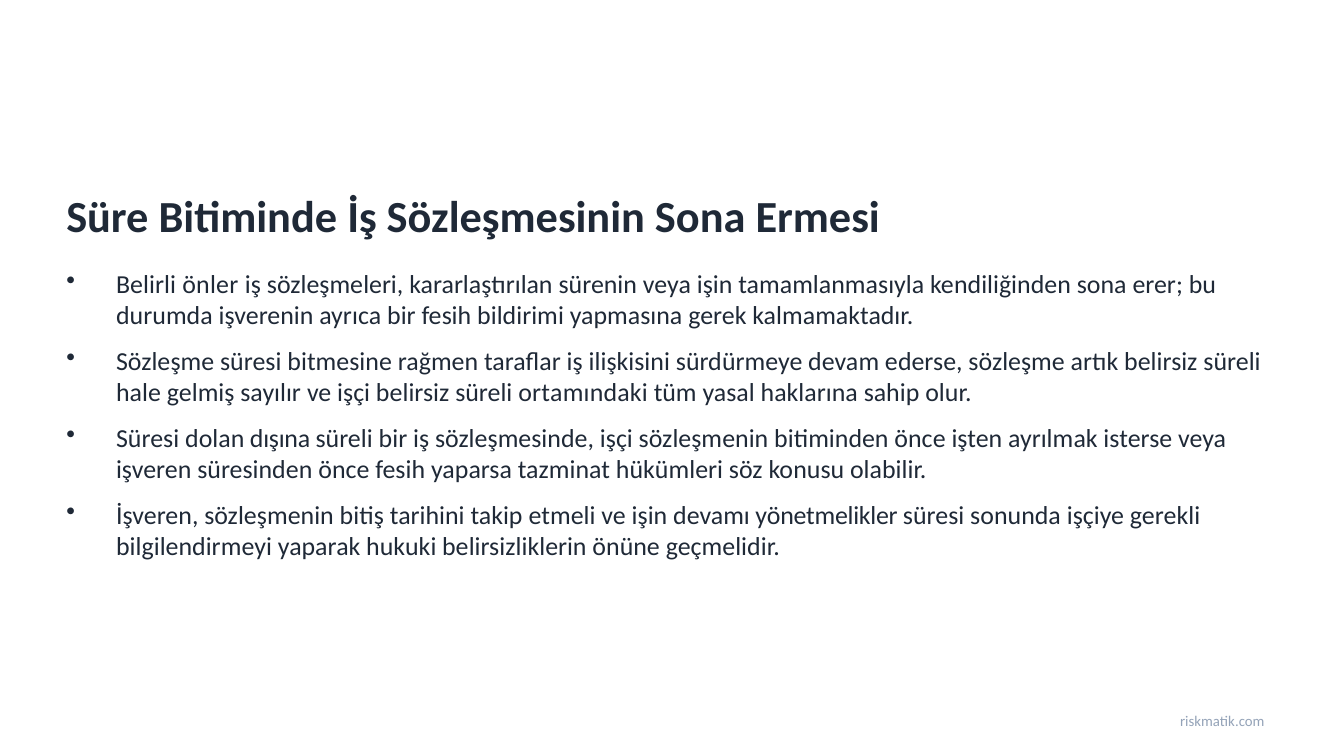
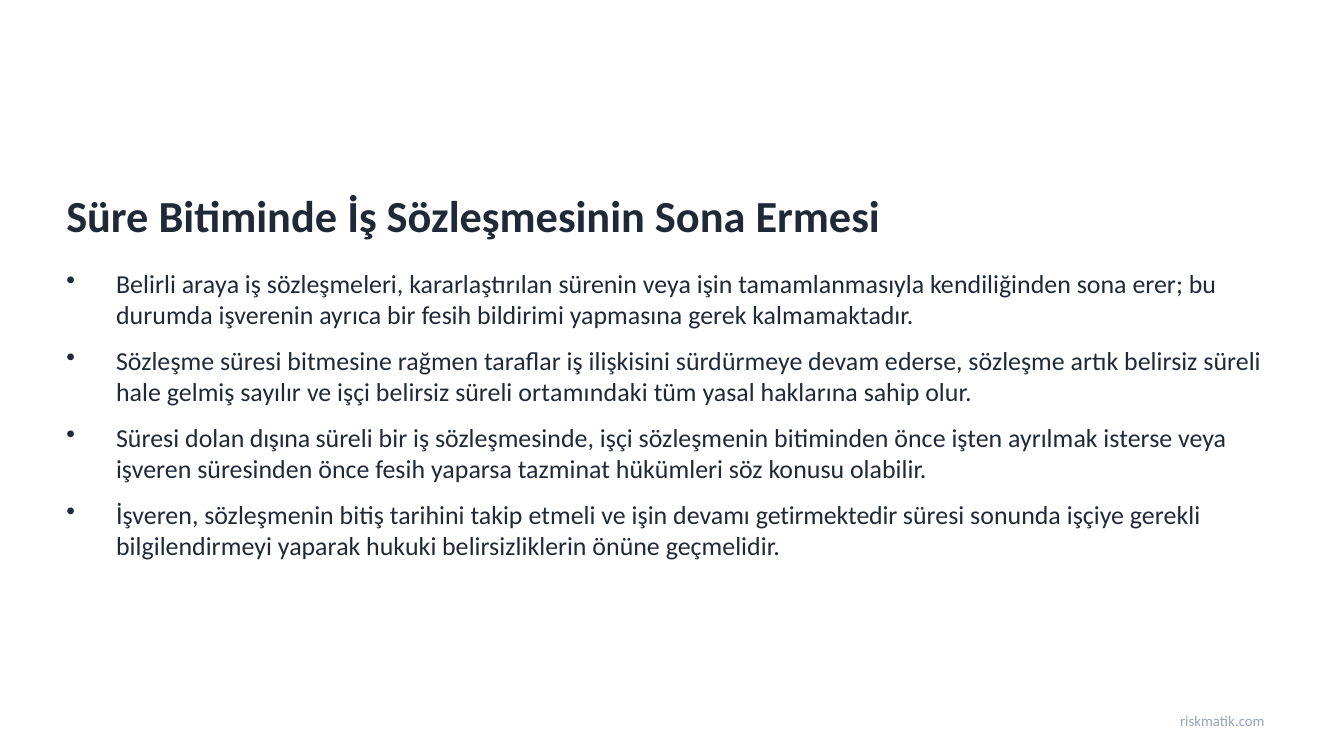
önler: önler -> araya (211, 285)
yönetmelikler: yönetmelikler -> getirmektedir (827, 516)
